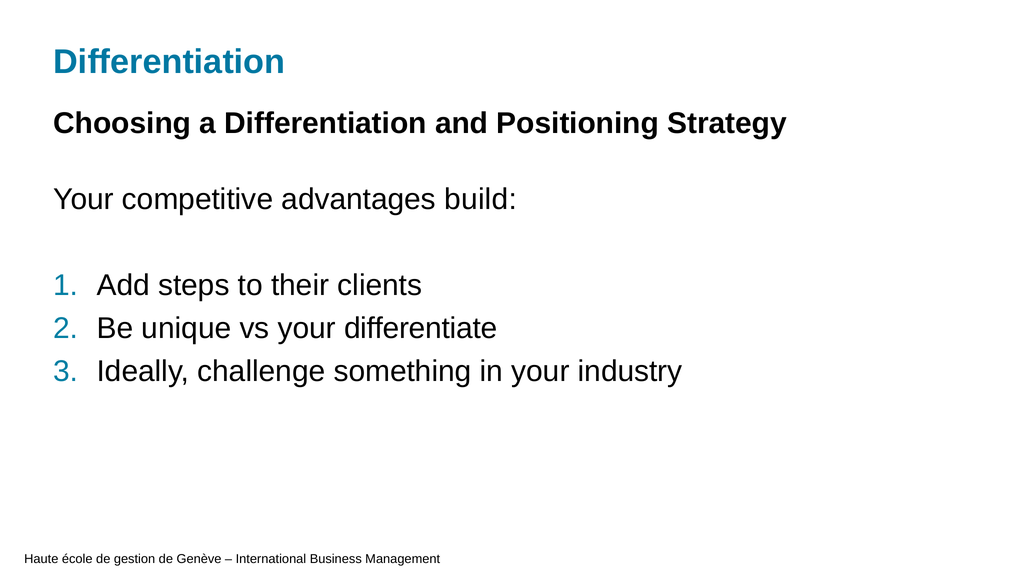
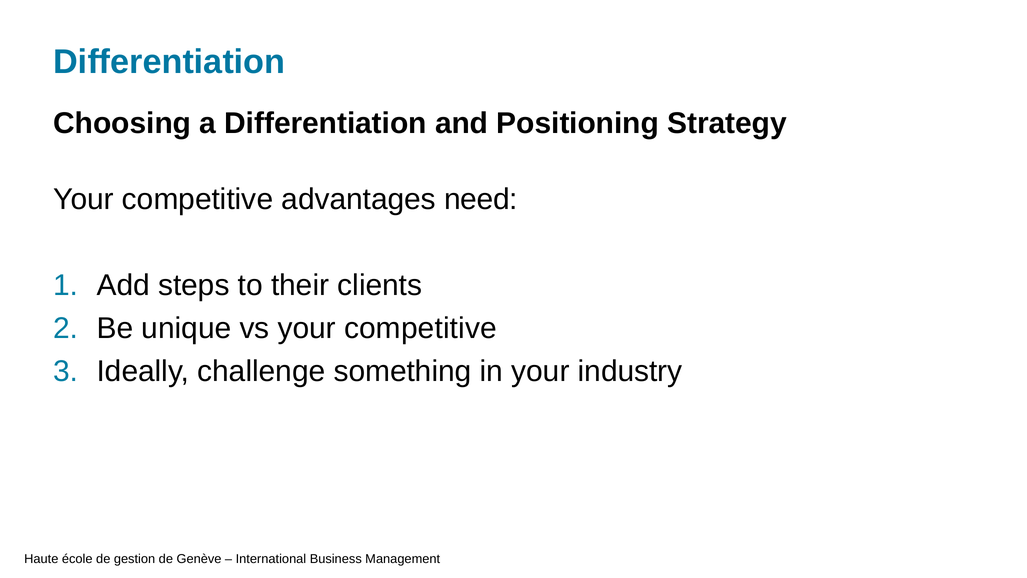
build: build -> need (481, 199)
vs your differentiate: differentiate -> competitive (420, 328)
